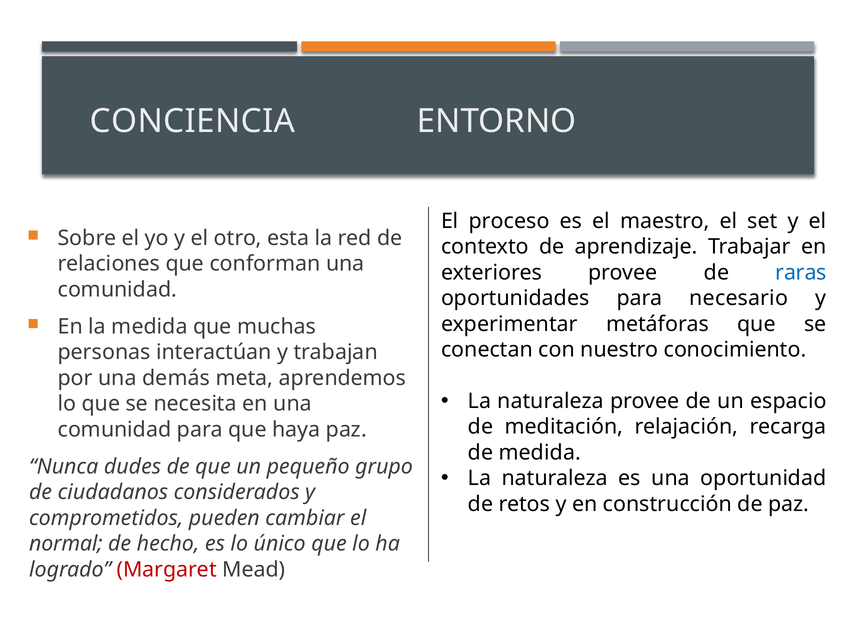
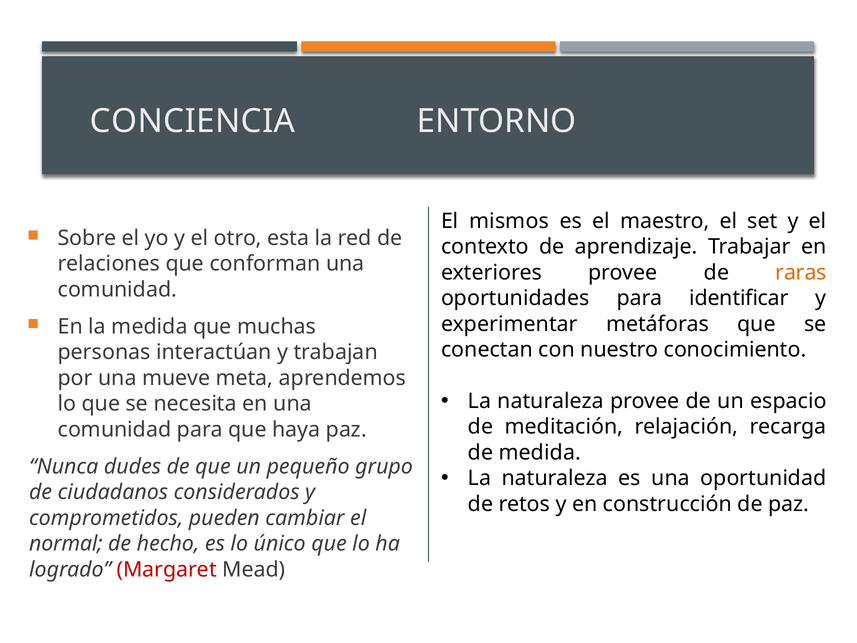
proceso: proceso -> mismos (509, 221)
raras colour: blue -> orange (801, 273)
necesario: necesario -> identificar (739, 298)
demás: demás -> mueve (176, 378)
